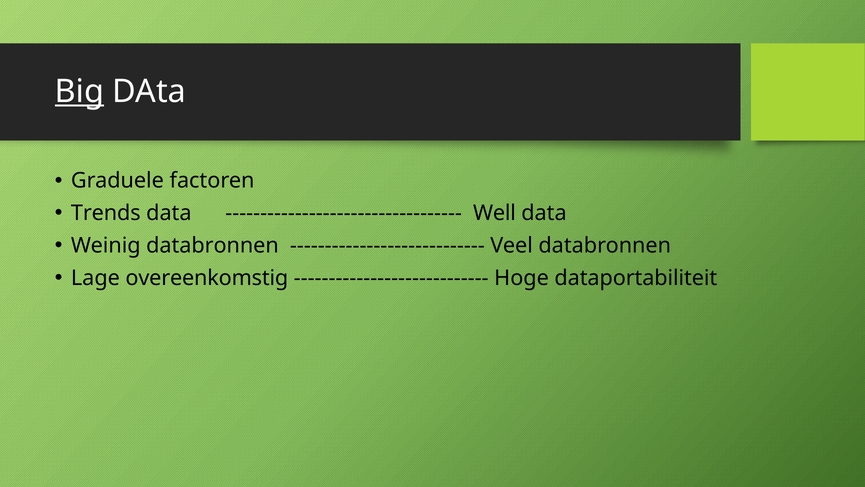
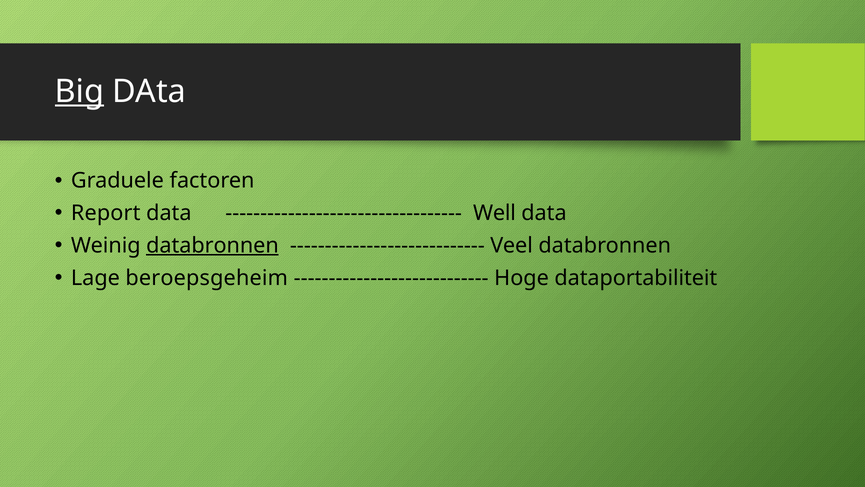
Trends: Trends -> Report (106, 213)
databronnen underline: none -> present (212, 245)
overeenkomstig: overeenkomstig -> beroepsgeheim (207, 278)
